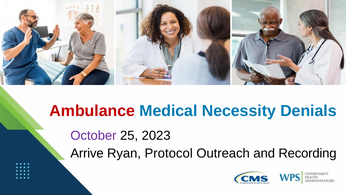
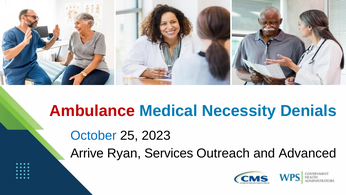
October colour: purple -> blue (93, 135)
Protocol: Protocol -> Services (169, 153)
Recording: Recording -> Advanced (307, 153)
